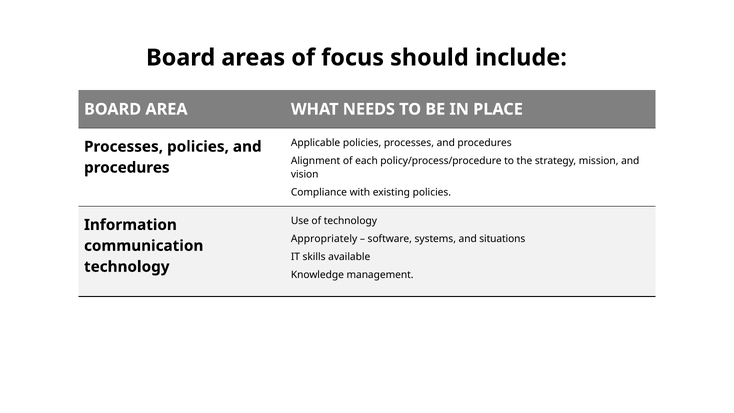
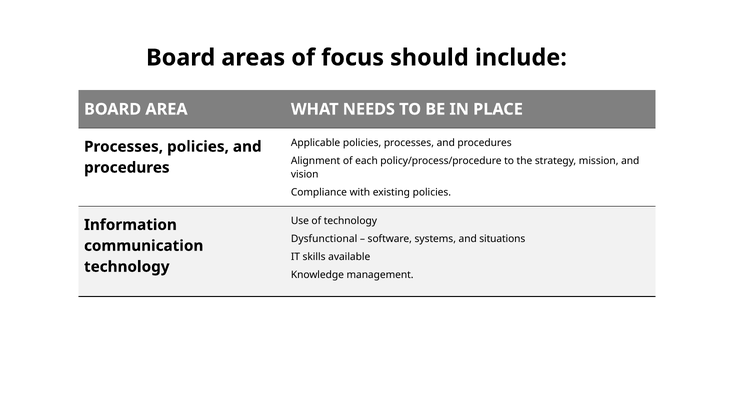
Appropriately: Appropriately -> Dysfunctional (324, 239)
